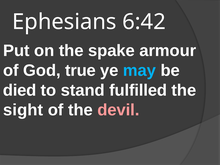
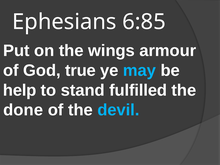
6:42: 6:42 -> 6:85 (144, 22)
spake: spake -> wings (111, 51)
died: died -> help (20, 90)
sight: sight -> done (23, 110)
devil colour: pink -> light blue (118, 110)
